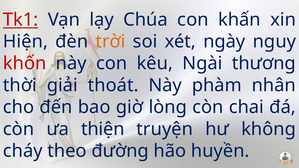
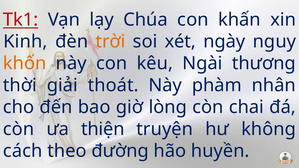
Hiện: Hiện -> Kinh (25, 42)
khốn colour: red -> orange (25, 63)
cháy: cháy -> cách (23, 151)
